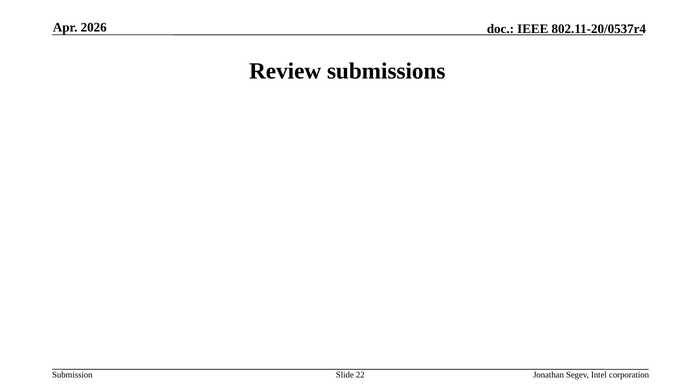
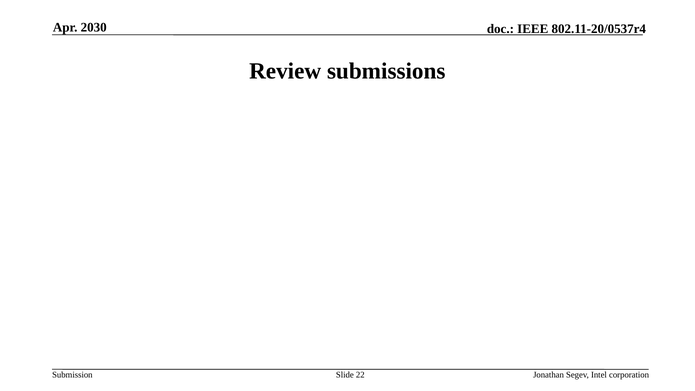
2026: 2026 -> 2030 (94, 28)
